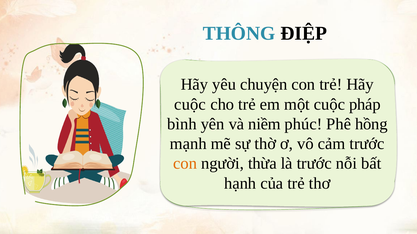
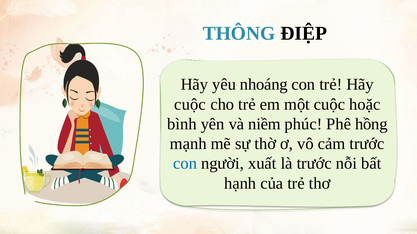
chuyện: chuyện -> nhoáng (264, 85)
pháp: pháp -> hoặc (365, 104)
con colour: orange -> blue (185, 164)
thừa: thừa -> xuất (262, 164)
